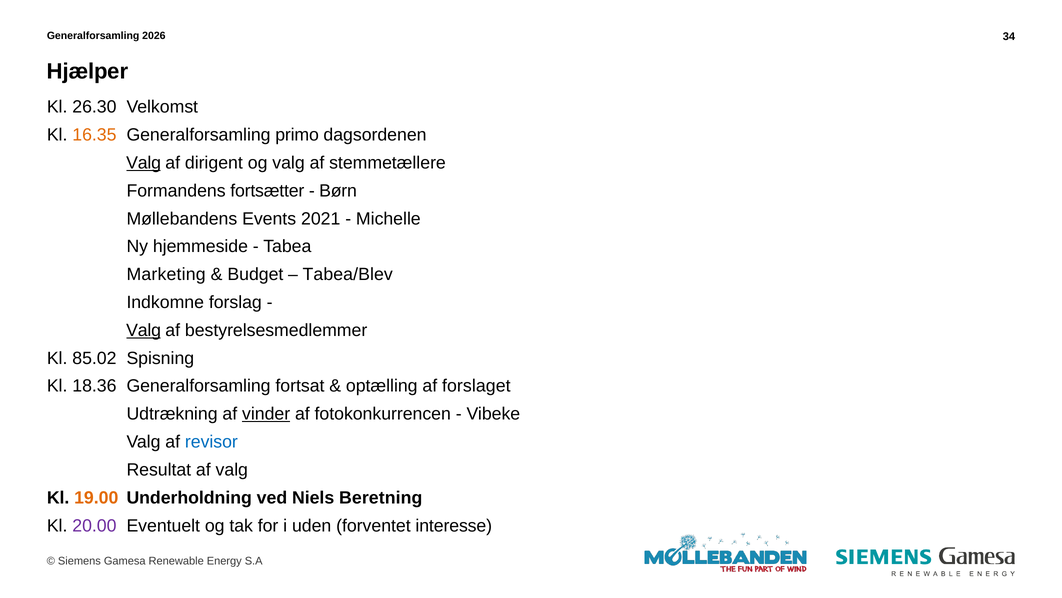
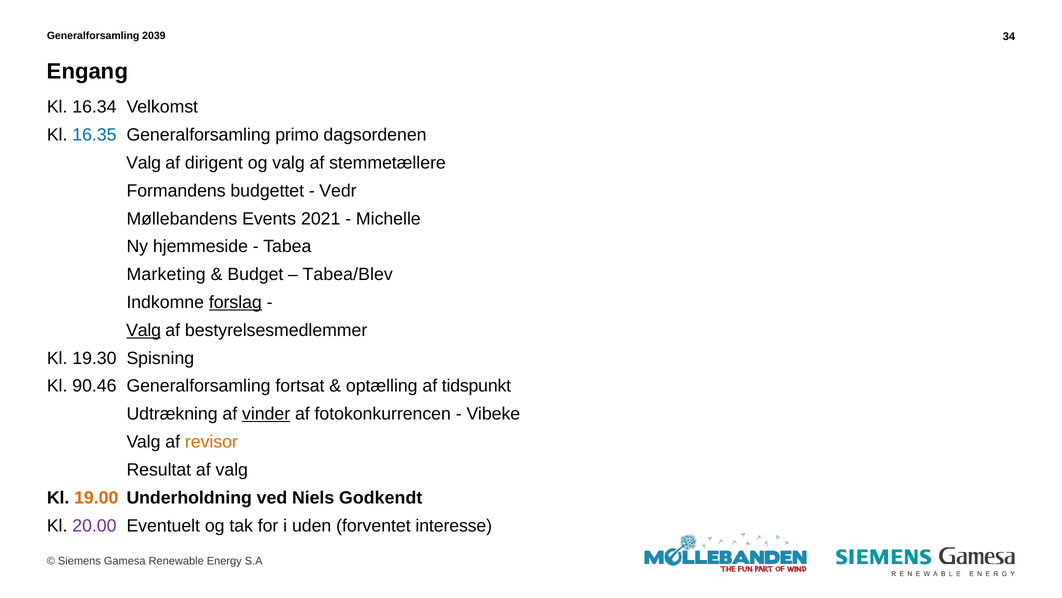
2026: 2026 -> 2039 (154, 36)
Hjælper: Hjælper -> Engang (87, 71)
26.30: 26.30 -> 16.34 (94, 107)
16.35 colour: orange -> blue (94, 135)
Valg underline: present -> none (144, 163)
fortsætter: fortsætter -> budgettet (267, 191)
Børn: Børn -> Vedr (338, 191)
forslag underline: none -> present (235, 302)
85.02: 85.02 -> 19.30 (94, 358)
18.36: 18.36 -> 90.46 (94, 386)
forslaget: forslaget -> tidspunkt (476, 386)
revisor colour: blue -> orange (211, 441)
Beretning: Beretning -> Godkendt (381, 497)
